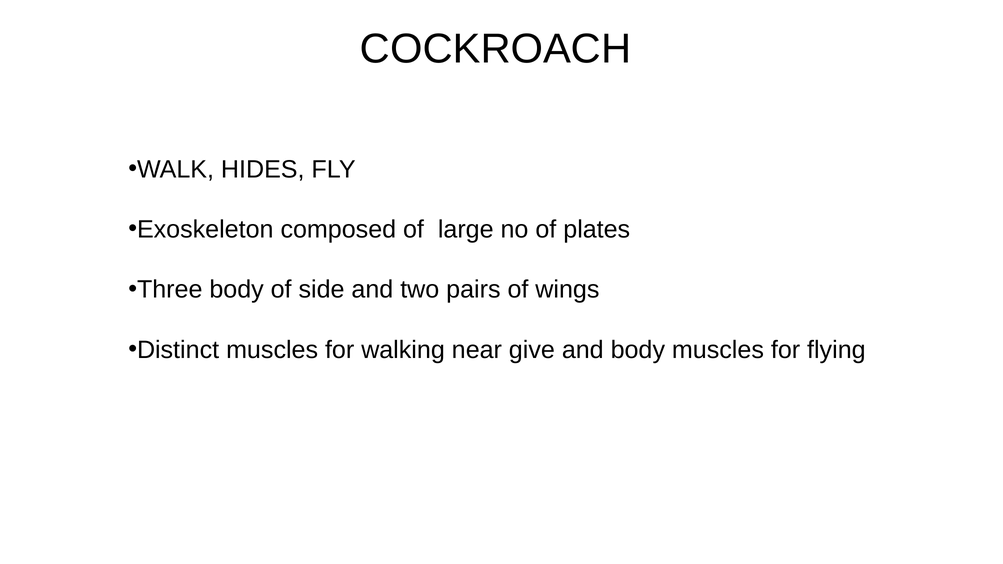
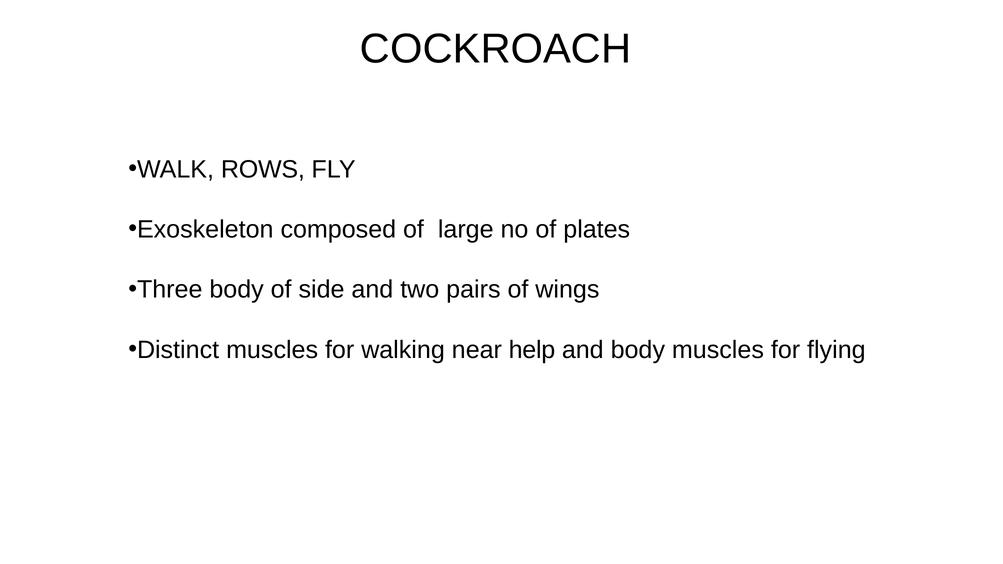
HIDES: HIDES -> ROWS (263, 169)
give: give -> help (532, 350)
